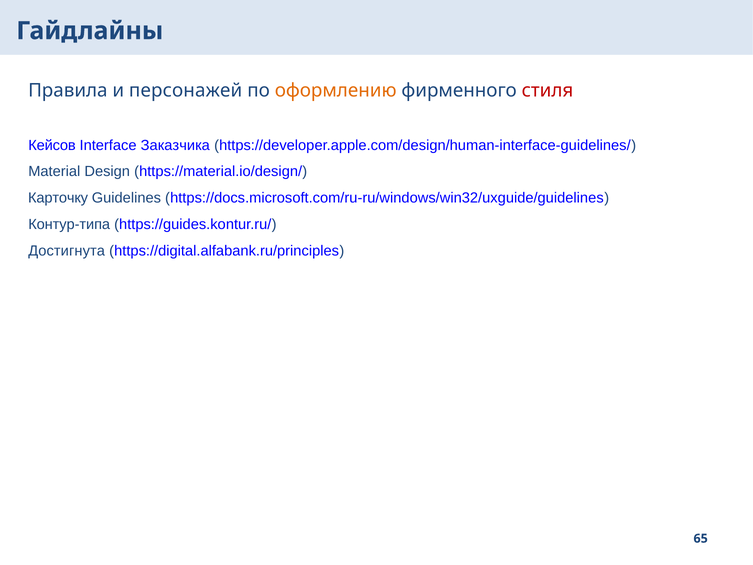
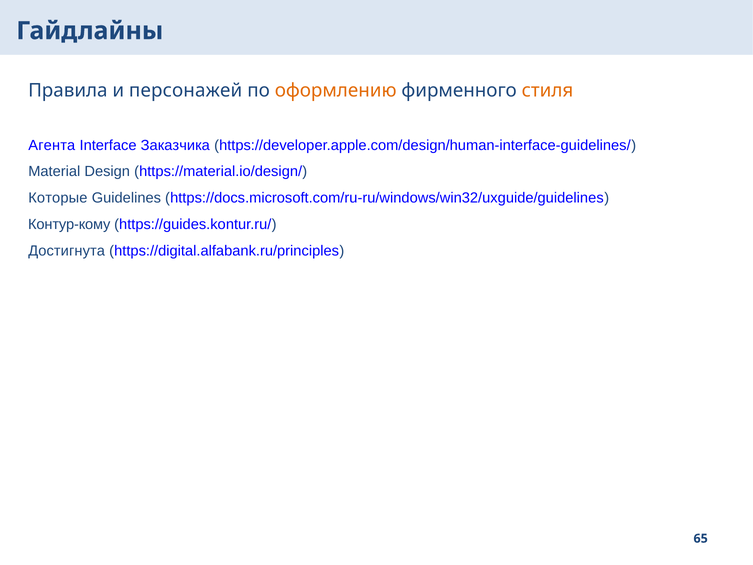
стиля colour: red -> orange (547, 90)
Кейсов: Кейсов -> Агента (52, 145)
Карточку: Карточку -> Которые (58, 198)
Контур-типа: Контур-типа -> Контур-кому (69, 224)
